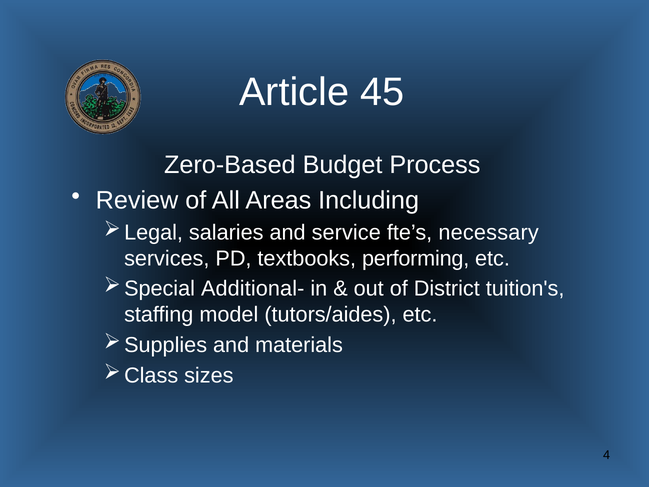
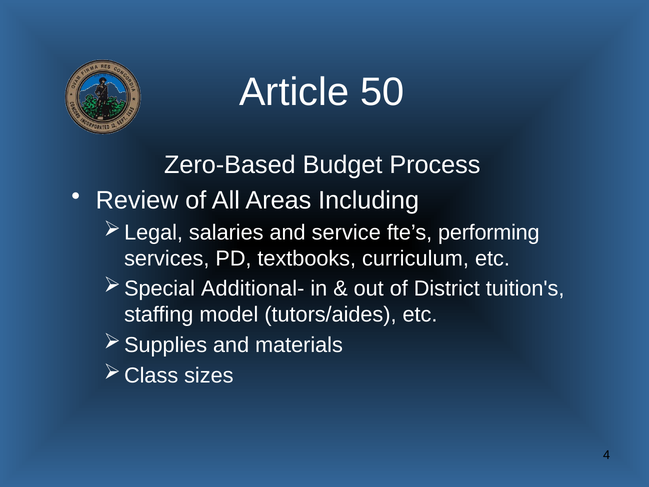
45: 45 -> 50 (382, 92)
necessary: necessary -> performing (489, 232)
performing: performing -> curriculum (415, 258)
